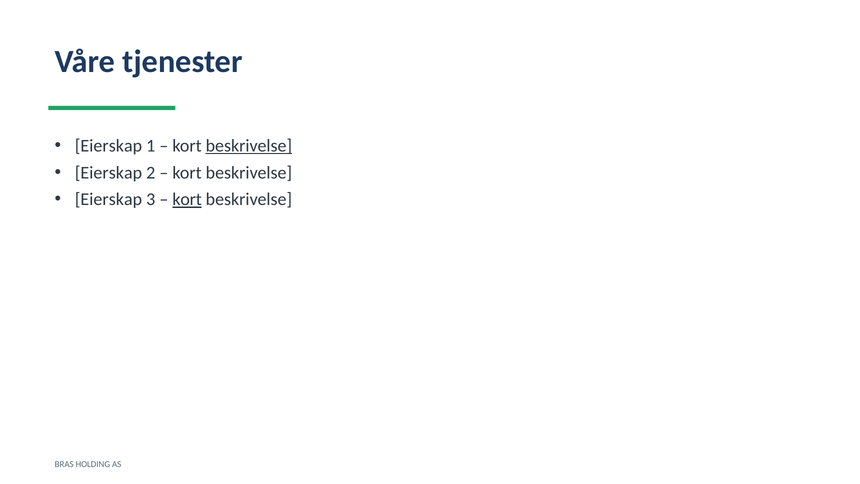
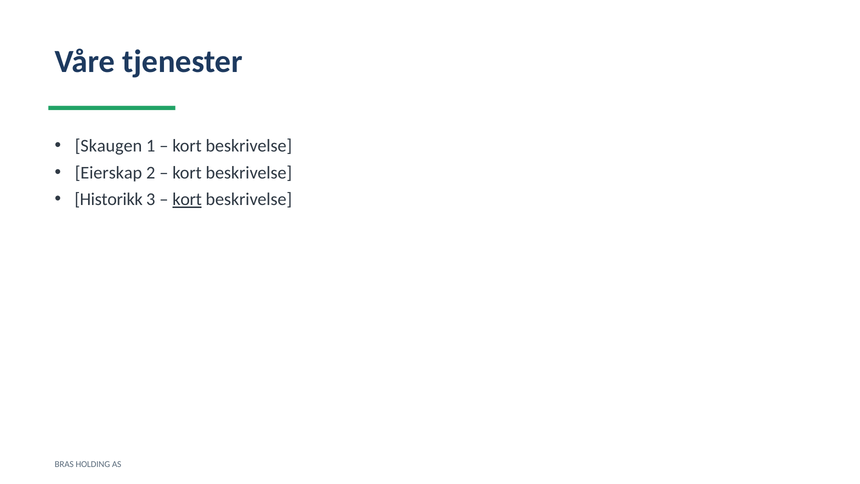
Eierskap: Eierskap -> Skaugen (109, 146)
beskrivelse underline: present -> none (249, 146)
Eierskap: Eierskap -> Historikk (109, 199)
